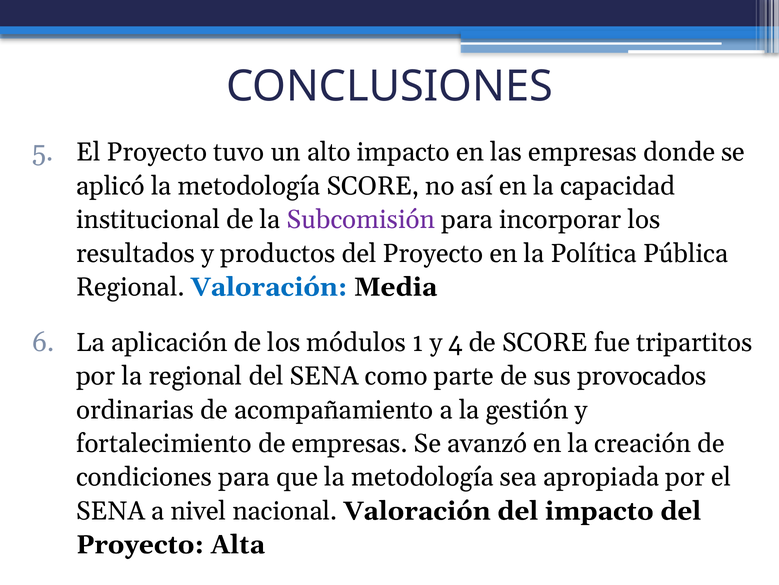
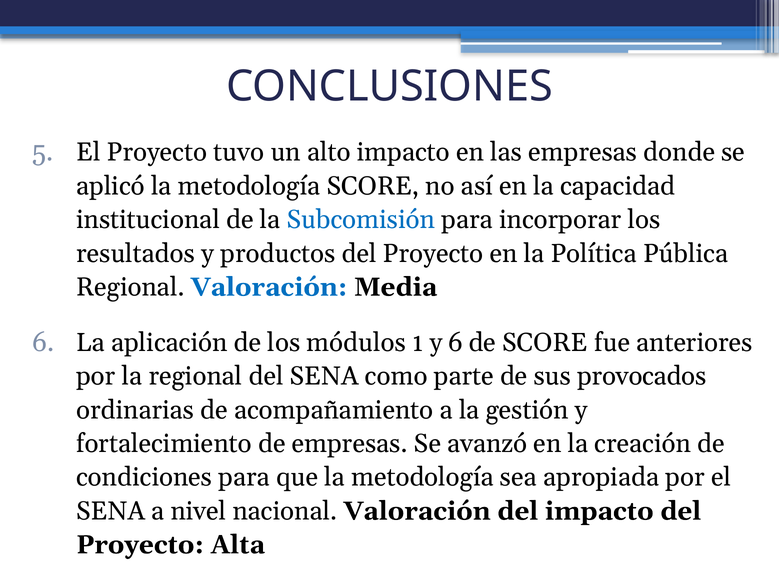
Subcomisión colour: purple -> blue (361, 219)
y 4: 4 -> 6 (456, 342)
tripartitos: tripartitos -> anteriores (694, 342)
